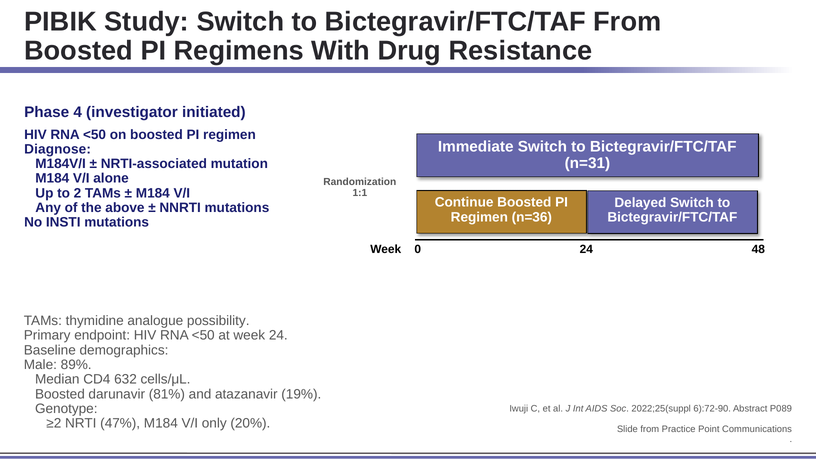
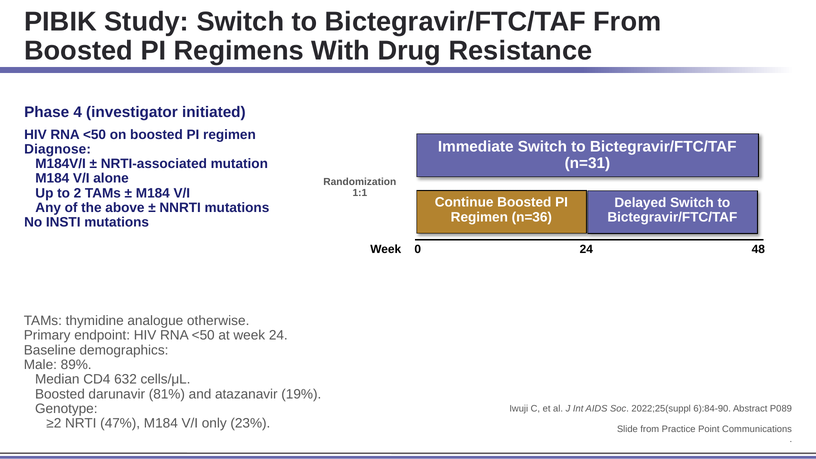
possibility: possibility -> otherwise (218, 321)
6):72-90: 6):72-90 -> 6):84-90 (712, 409)
20%: 20% -> 23% (250, 423)
